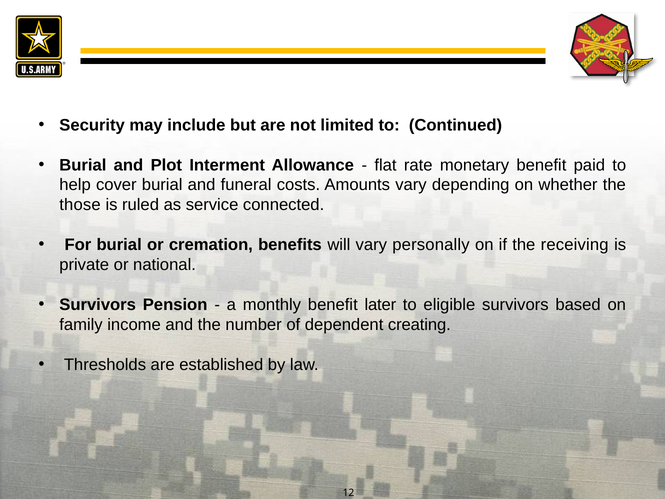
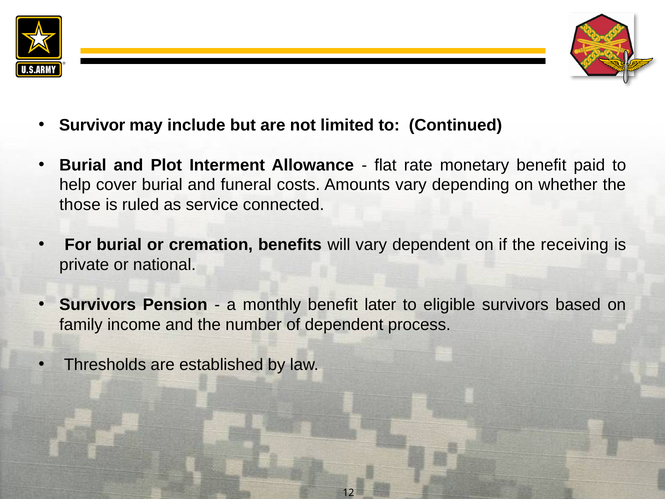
Security: Security -> Survivor (92, 125)
vary personally: personally -> dependent (431, 245)
creating: creating -> process (419, 325)
